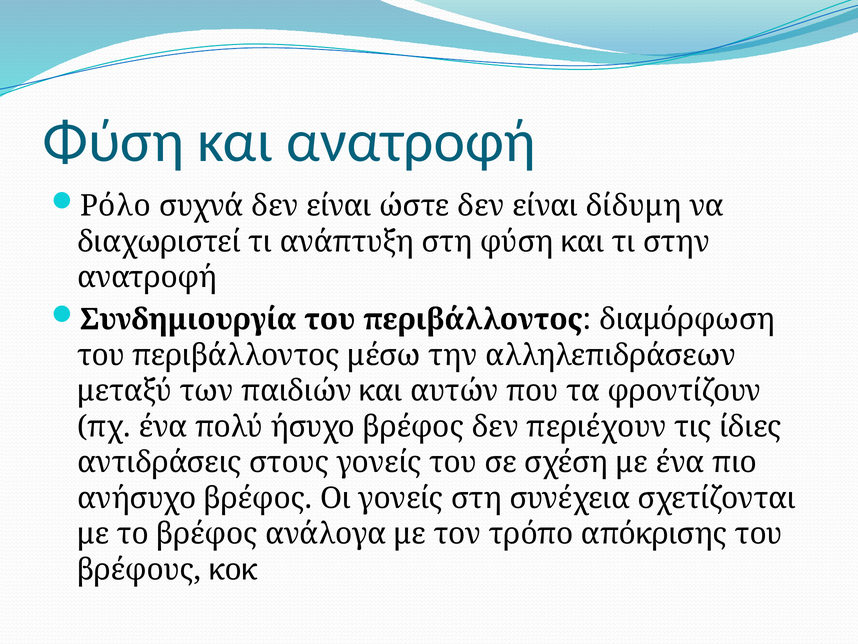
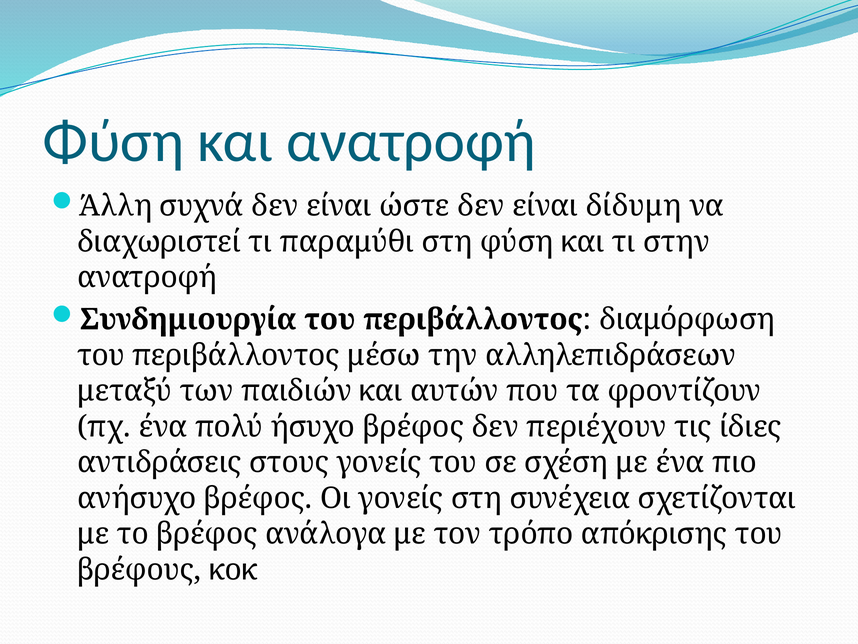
Ρόλο: Ρόλο -> Άλλη (116, 206)
ανάπτυξη: ανάπτυξη -> παραμύθι (347, 242)
